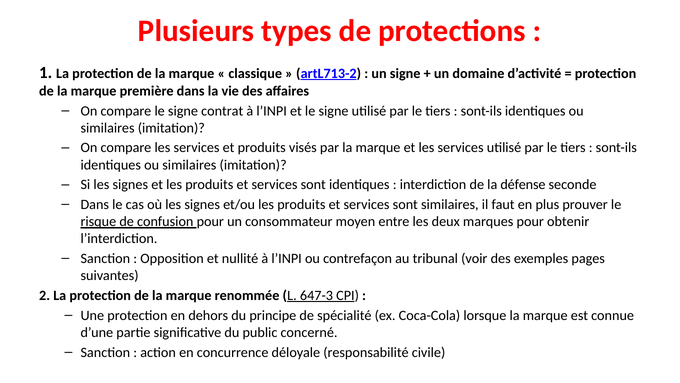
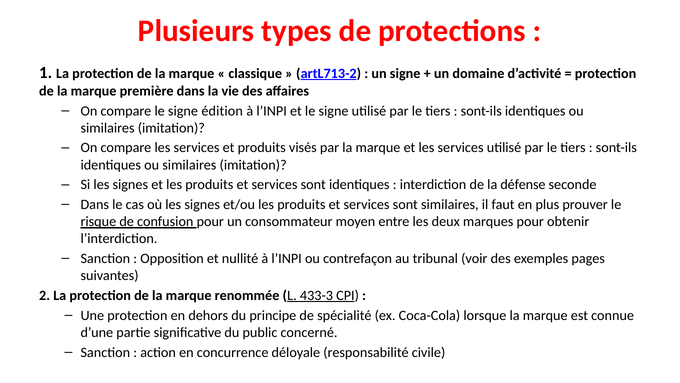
contrat: contrat -> édition (222, 111)
647-3: 647-3 -> 433-3 (316, 295)
